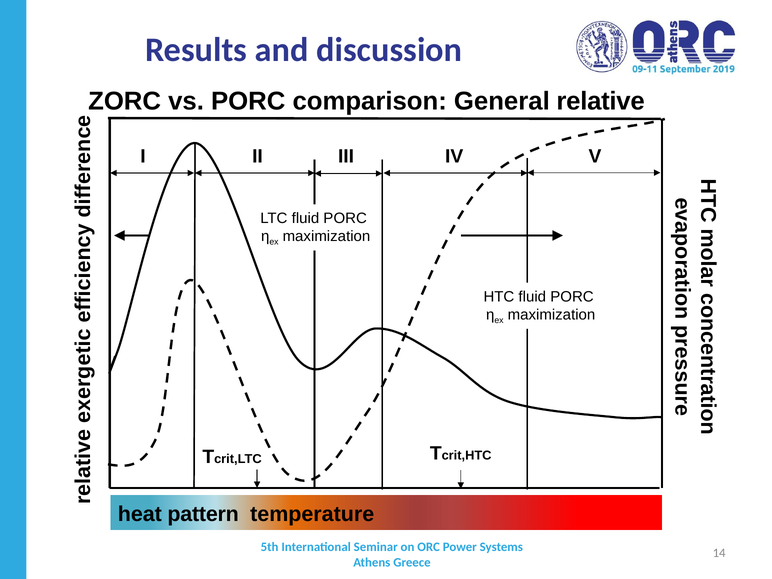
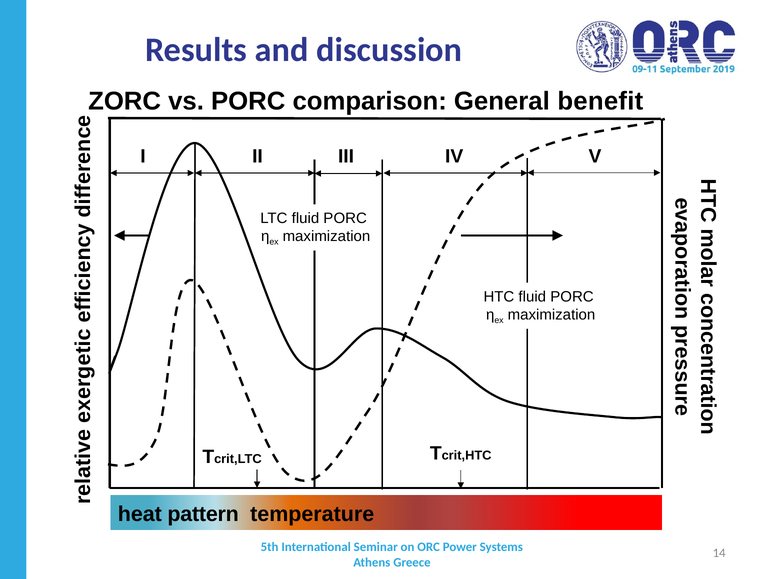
relative: relative -> benefit (600, 101)
